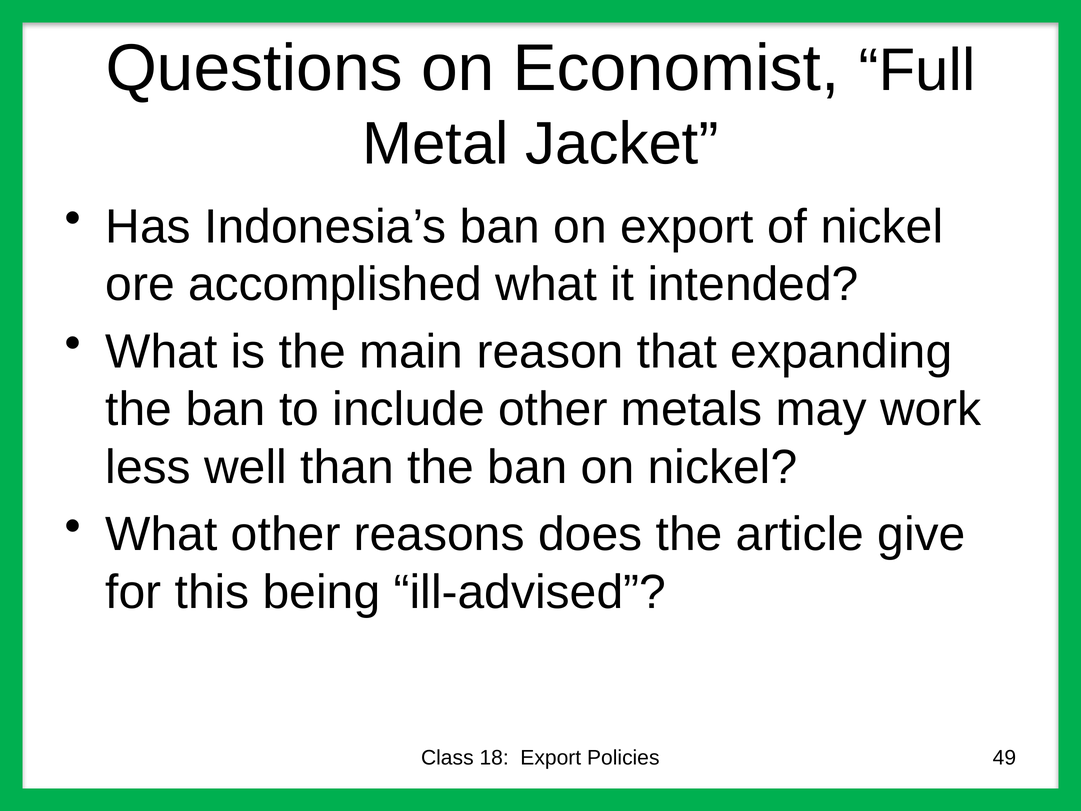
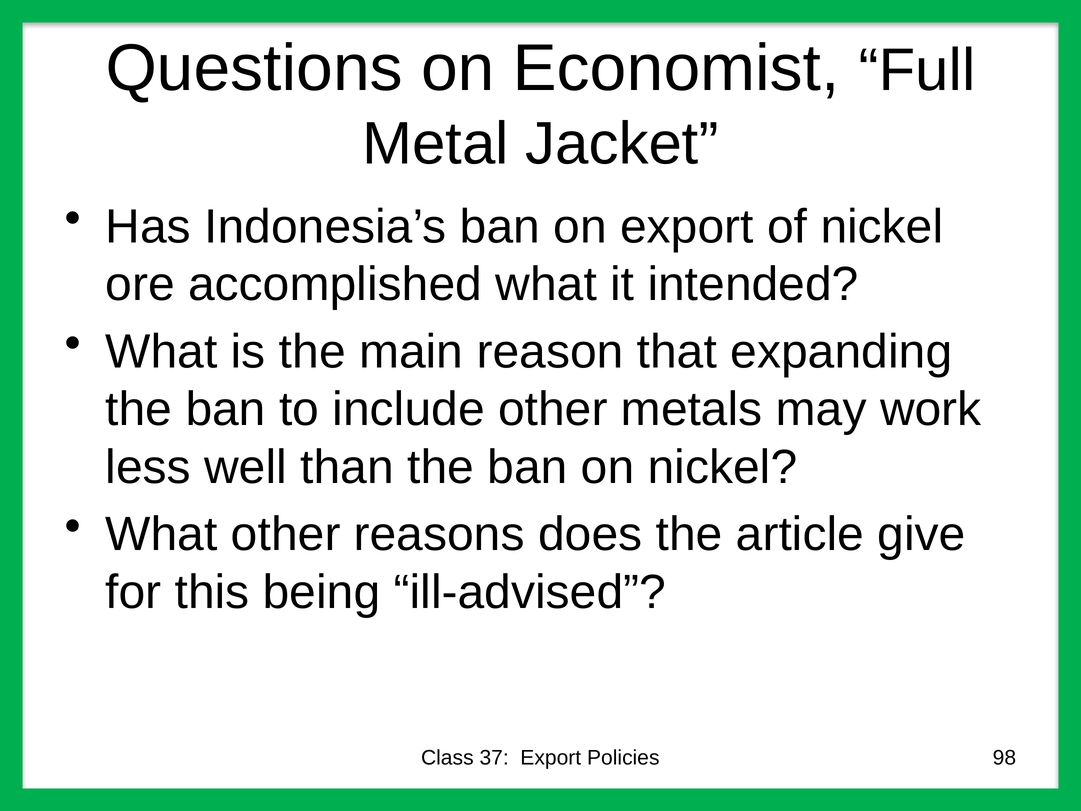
18: 18 -> 37 (494, 758)
49: 49 -> 98 (1004, 758)
